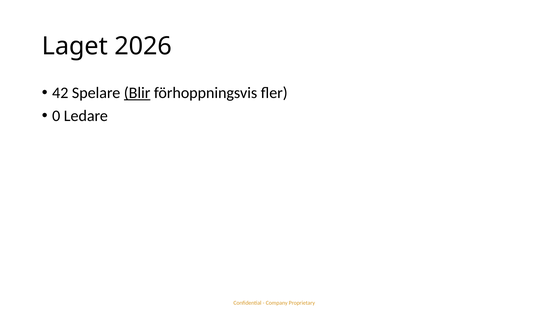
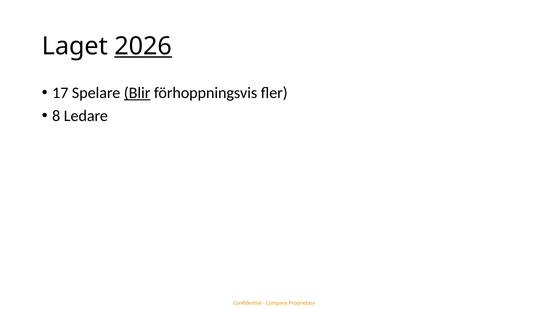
2026 underline: none -> present (143, 46)
42: 42 -> 17 (60, 93)
0: 0 -> 8 (56, 116)
